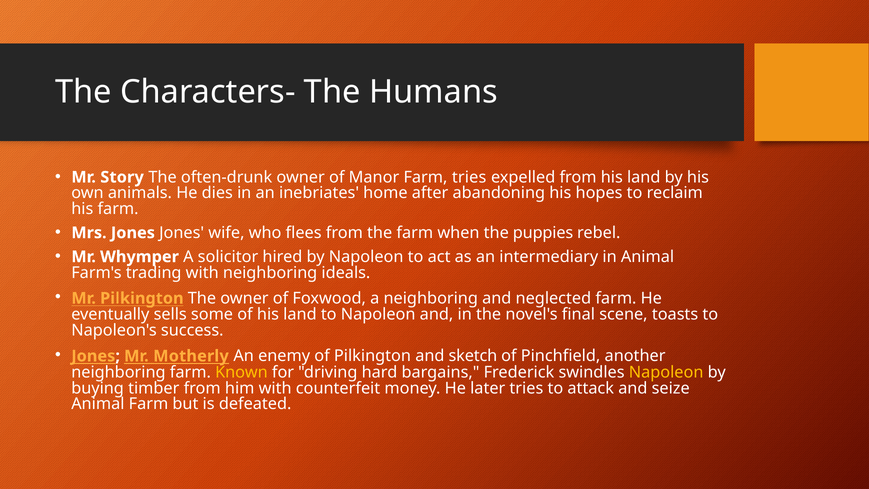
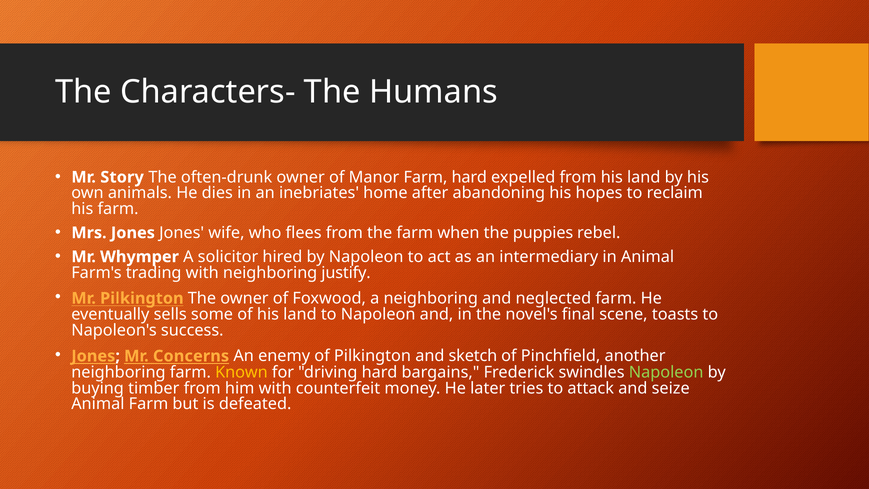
Farm tries: tries -> hard (469, 177)
ideals: ideals -> justify (346, 273)
Motherly: Motherly -> Concerns (191, 356)
Napoleon colour: yellow -> light green (666, 372)
